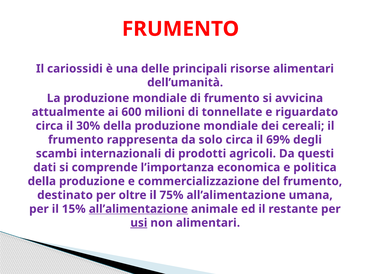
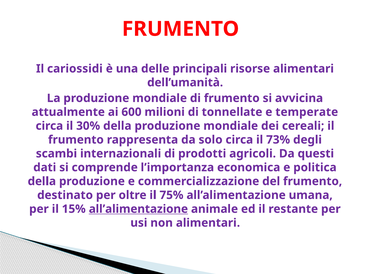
riguardato: riguardato -> temperate (307, 112)
69%: 69% -> 73% (278, 140)
usi underline: present -> none (139, 223)
